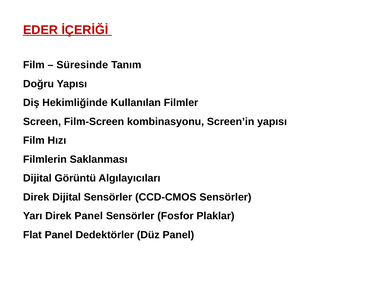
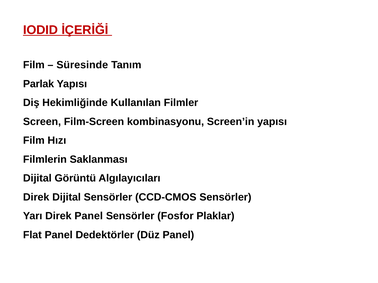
EDER: EDER -> IODID (41, 30)
Doğru: Doğru -> Parlak (39, 84)
